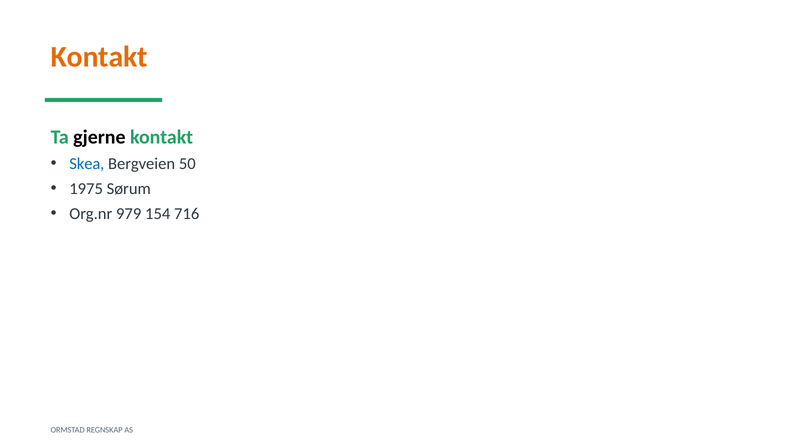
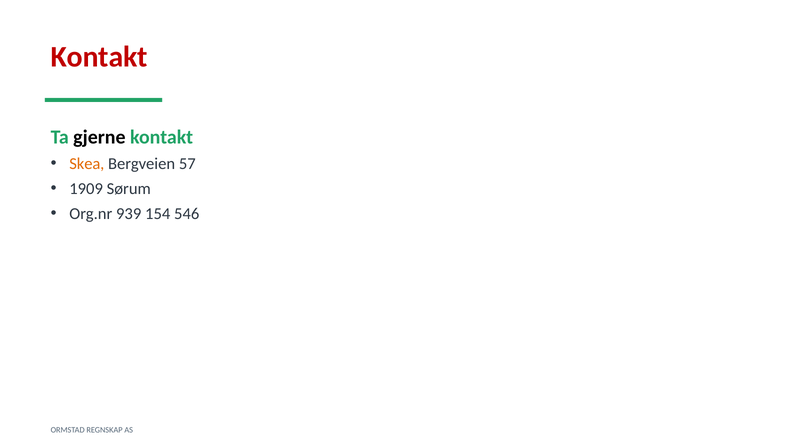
Kontakt colour: orange -> red (99, 57)
Skea colour: blue -> orange (87, 164)
50: 50 -> 57 (187, 164)
1975: 1975 -> 1909 (86, 189)
979: 979 -> 939 (129, 213)
716: 716 -> 546 (187, 213)
